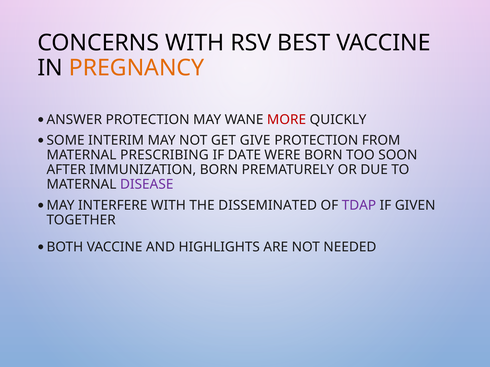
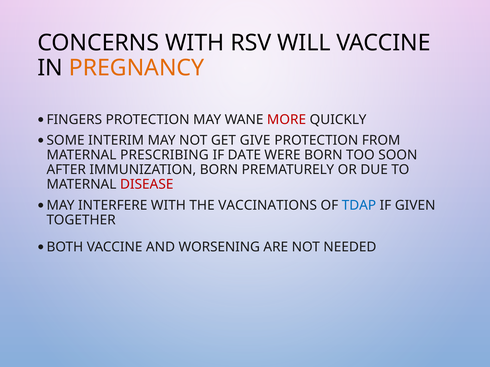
BEST: BEST -> WILL (304, 43)
ANSWER: ANSWER -> FINGERS (74, 120)
DISEASE colour: purple -> red (147, 185)
DISSEMINATED: DISSEMINATED -> VACCINATIONS (268, 206)
TDAP colour: purple -> blue (359, 206)
HIGHLIGHTS: HIGHLIGHTS -> WORSENING (219, 247)
